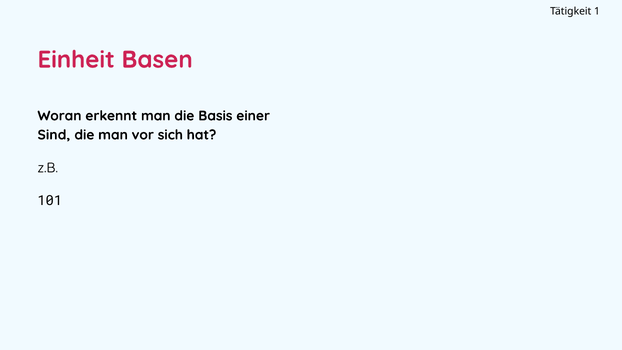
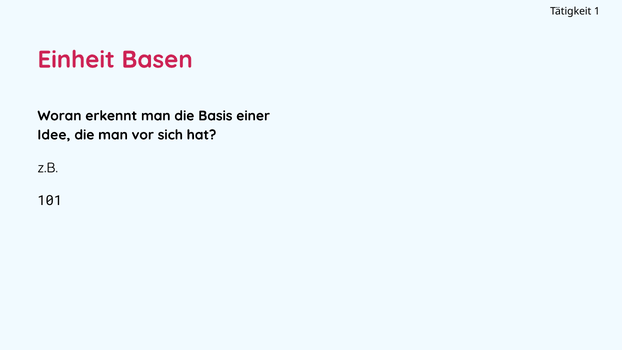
Sind: Sind -> Idee (54, 135)
